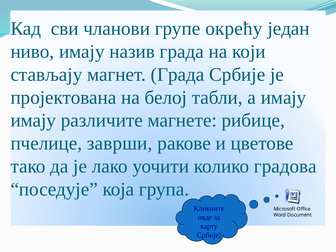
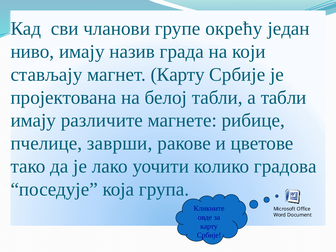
магнет Града: Града -> Карту (178, 75)
а имају: имају -> табли (284, 97)
